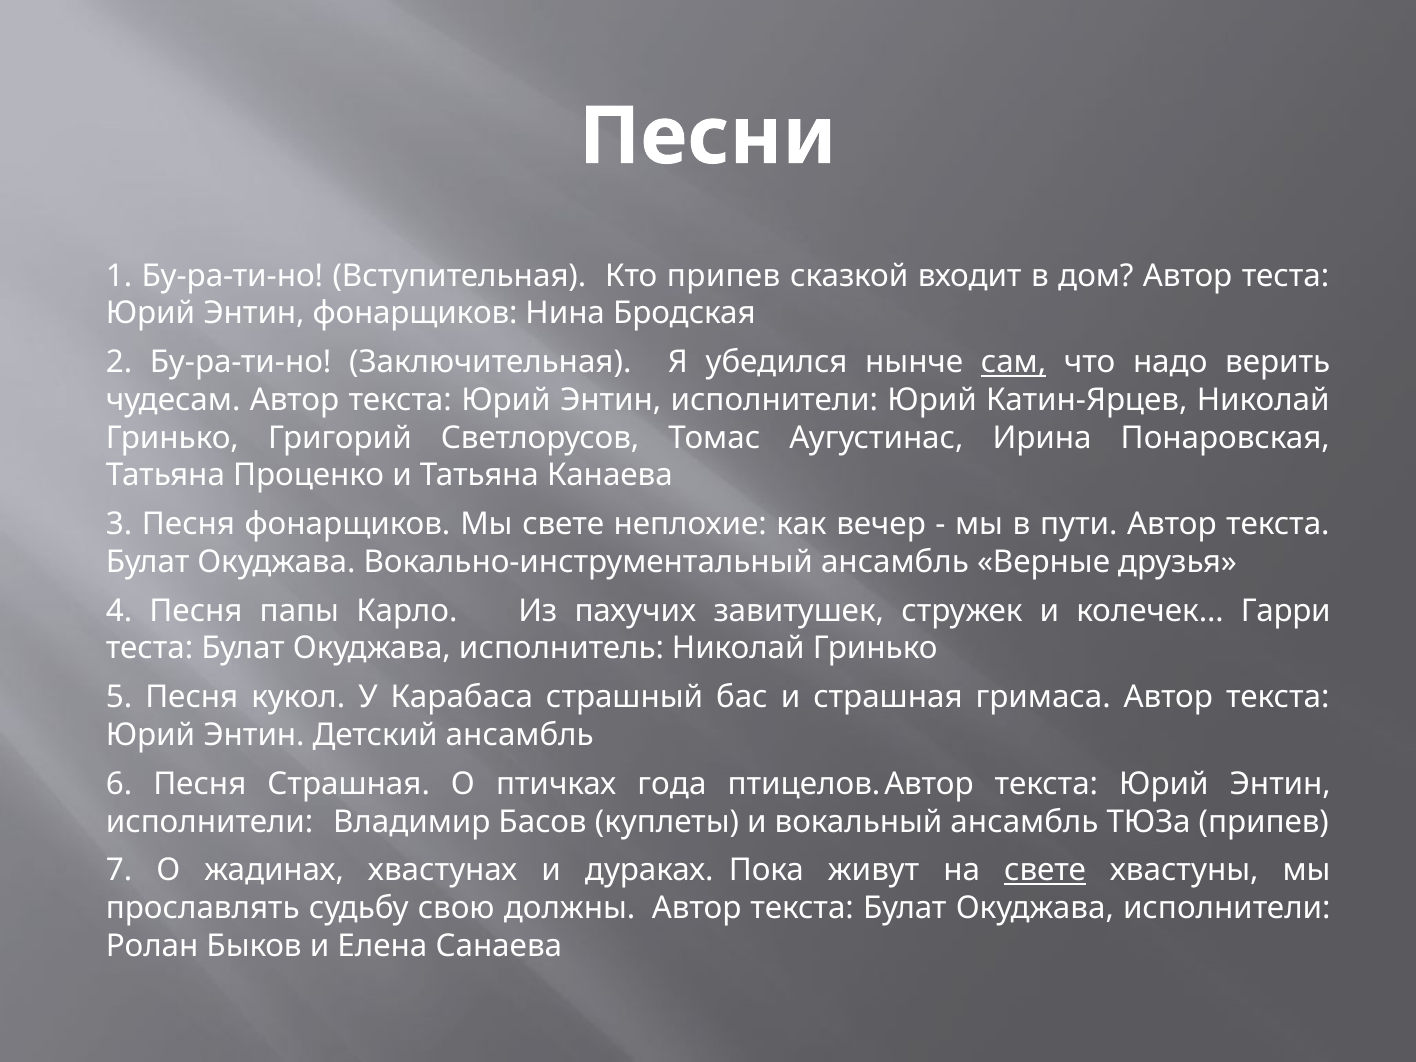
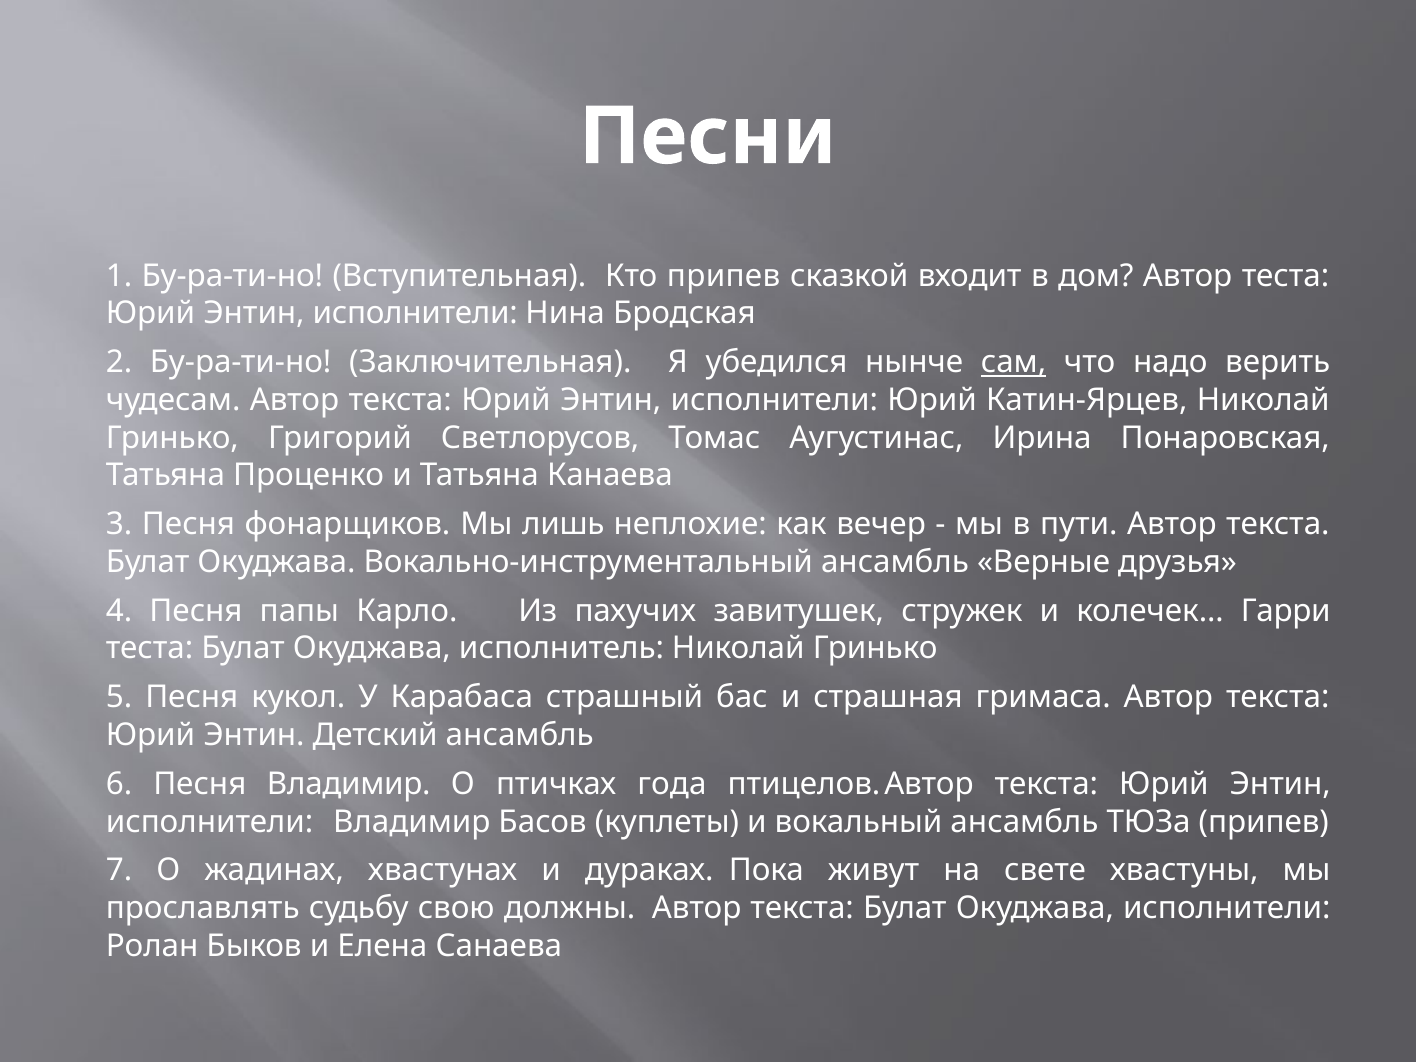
фонарщиков: фонарщиков -> исполнители (415, 314)
Мы свете: свете -> лишь (563, 524)
Песня Страшная: Страшная -> Владимир (349, 784)
свете underline: present -> none (1045, 870)
